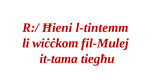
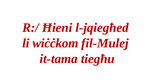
l-tintemm: l-tintemm -> l-jqiegħed (102, 28)
